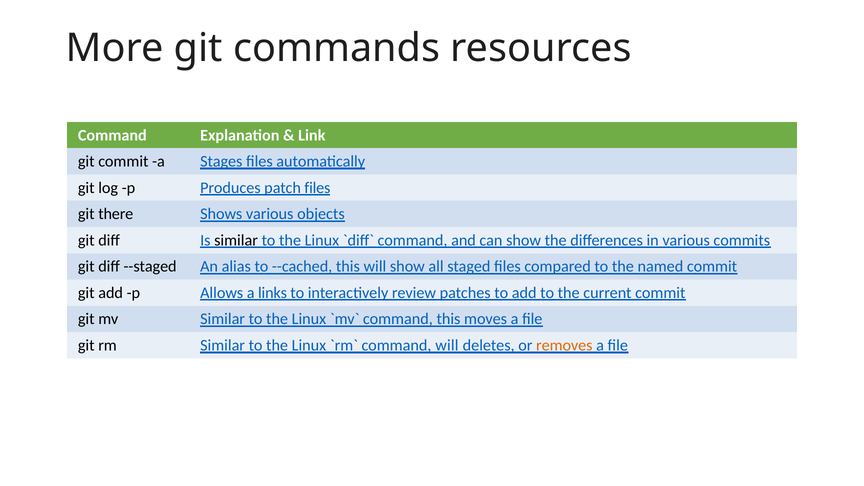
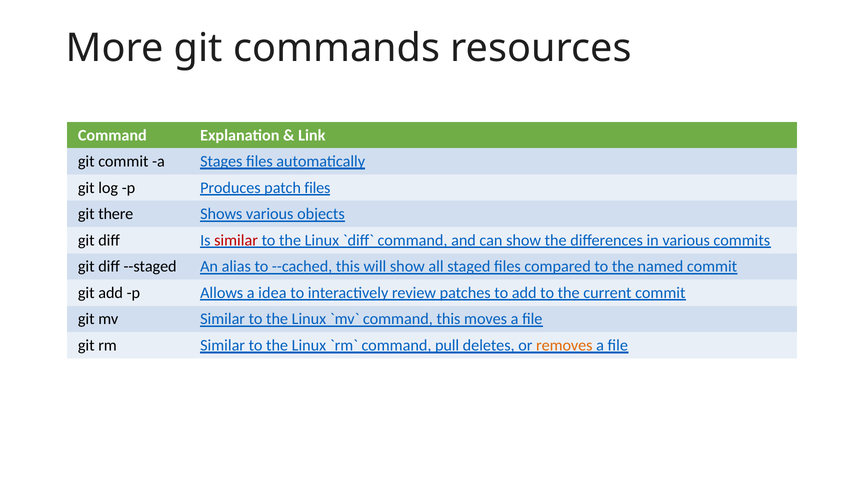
similar colour: black -> red (236, 240)
links: links -> idea (272, 293)
command will: will -> pull (447, 345)
